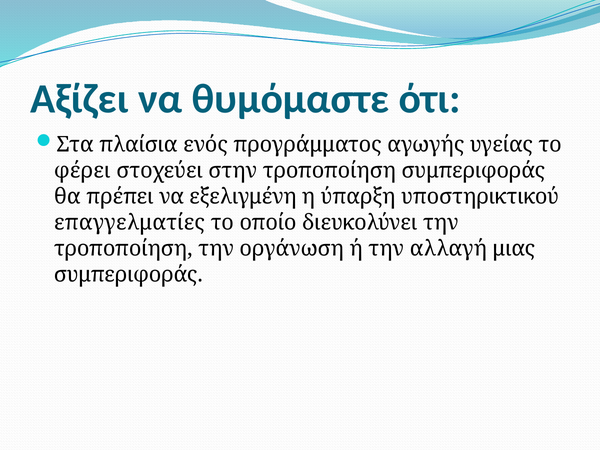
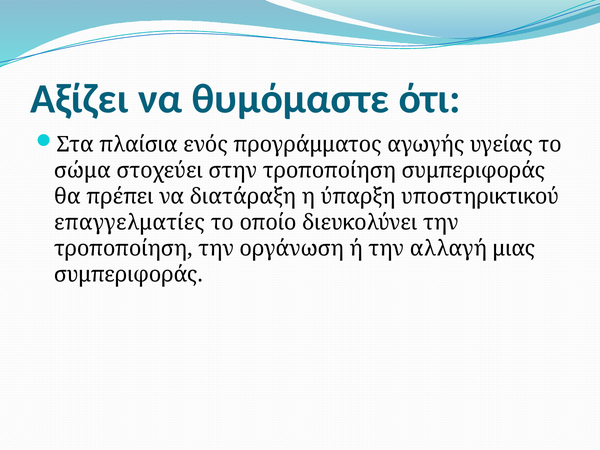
φέρει: φέρει -> σώμα (82, 170)
εξελιγμένη: εξελιγμένη -> διατάραξη (243, 196)
